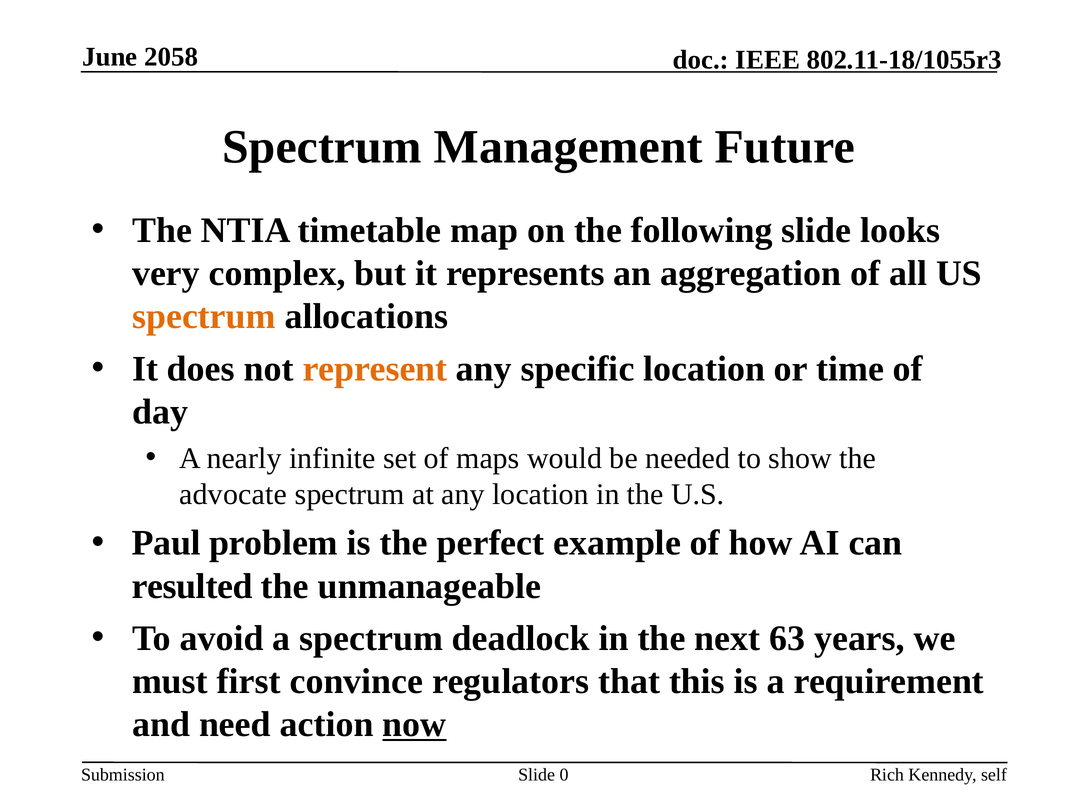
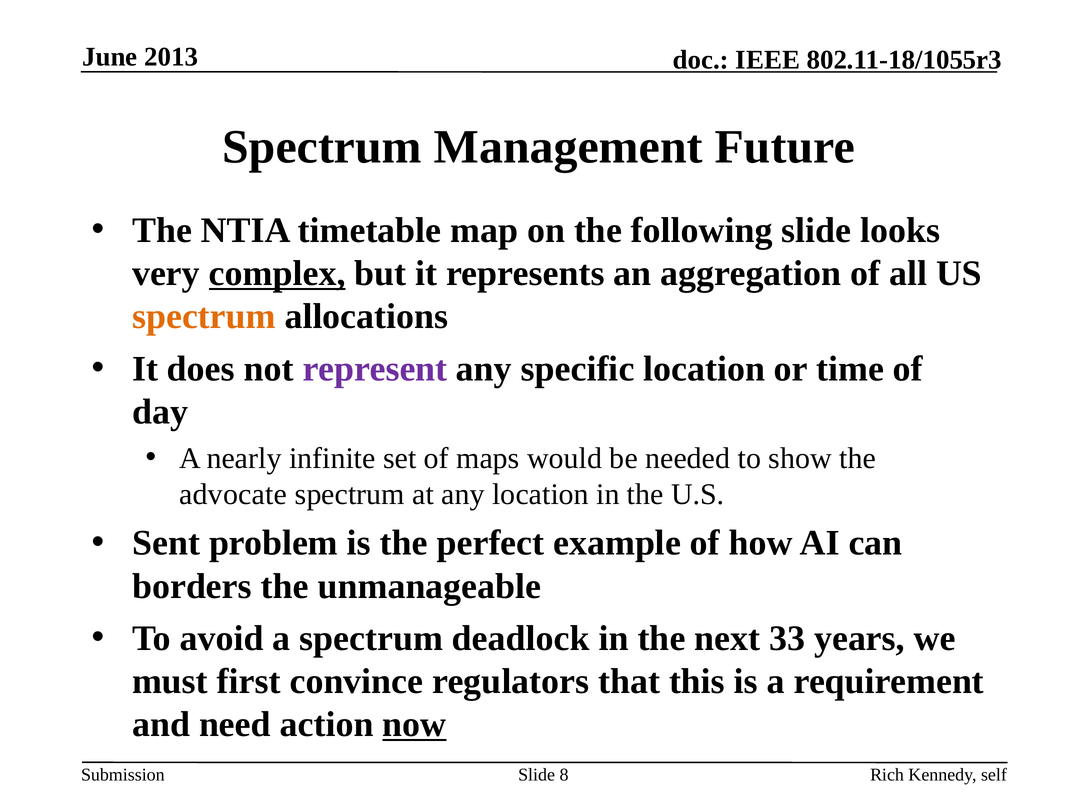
2058: 2058 -> 2013 (171, 57)
complex underline: none -> present (277, 274)
represent colour: orange -> purple (375, 369)
Paul: Paul -> Sent (166, 543)
resulted: resulted -> borders (192, 587)
63: 63 -> 33 (787, 639)
0: 0 -> 8 (564, 775)
